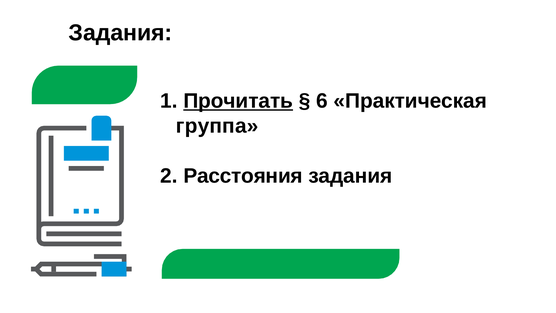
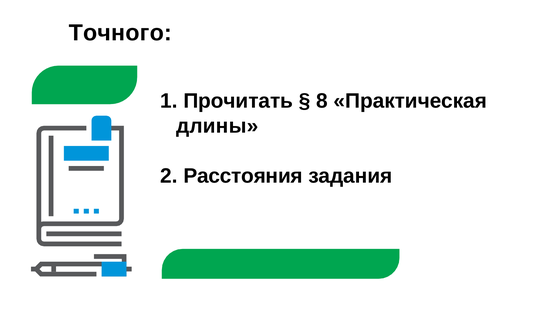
Задания: Задания -> Точного (120, 33)
Прочитать underline: present -> none (238, 101)
6: 6 -> 8 (322, 101)
группа: группа -> длины (217, 126)
